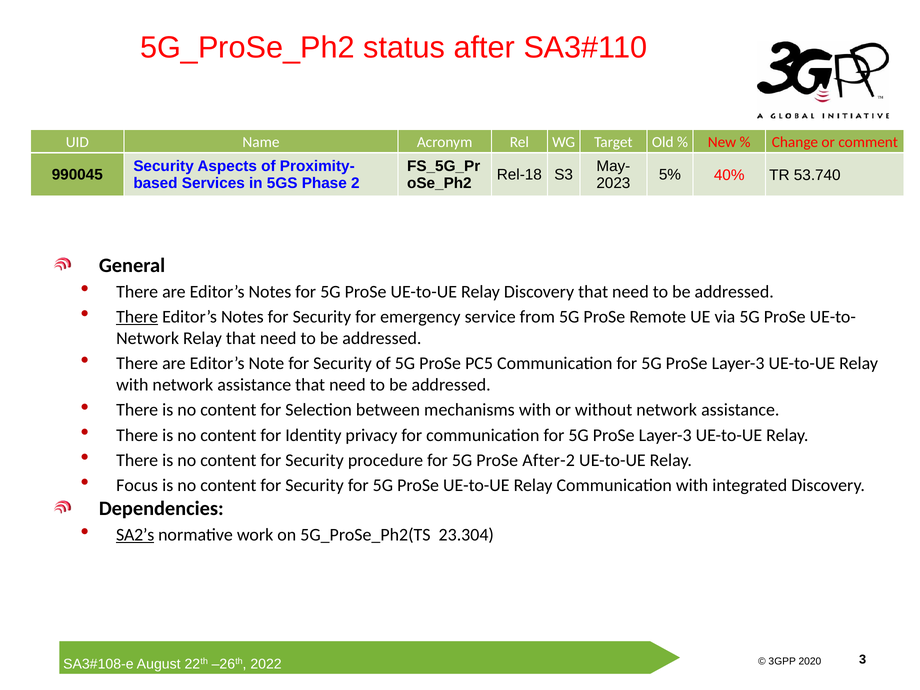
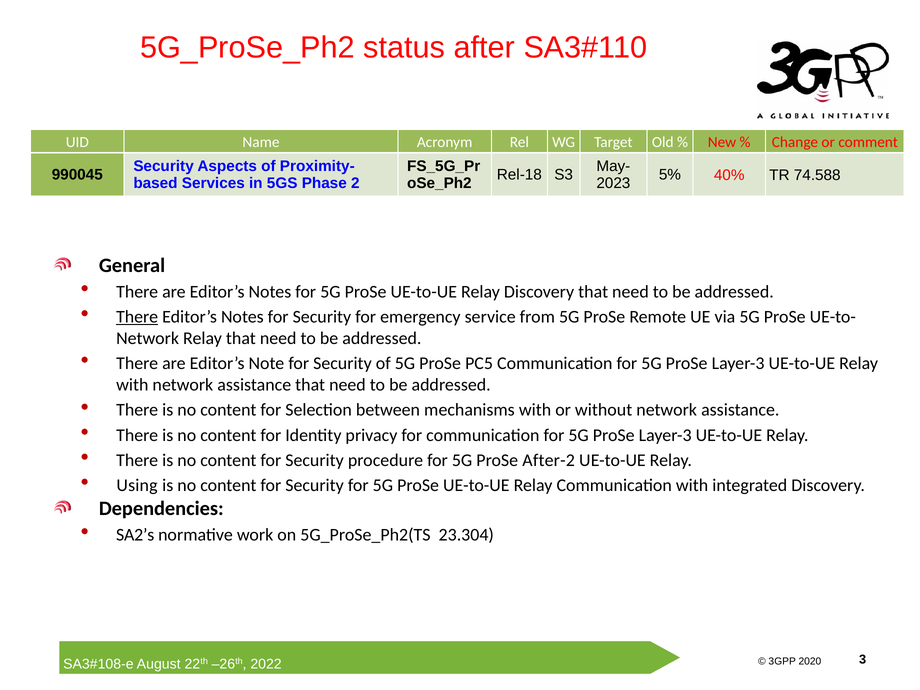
53.740: 53.740 -> 74.588 (817, 175)
Focus: Focus -> Using (137, 485)
SA2’s underline: present -> none (135, 535)
